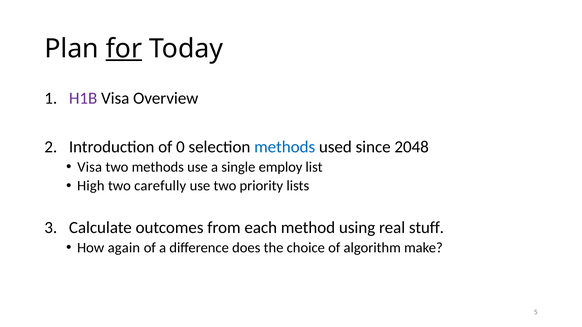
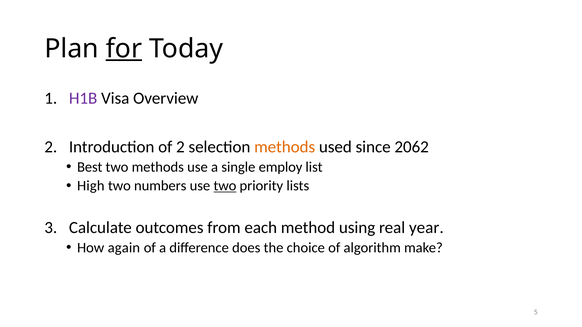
of 0: 0 -> 2 (180, 147)
methods colour: blue -> orange (285, 147)
2048: 2048 -> 2062 (412, 147)
Visa: Visa -> Best (90, 167)
carefully: carefully -> numbers (160, 186)
two underline: none -> present (225, 186)
stuff: stuff -> year (426, 228)
